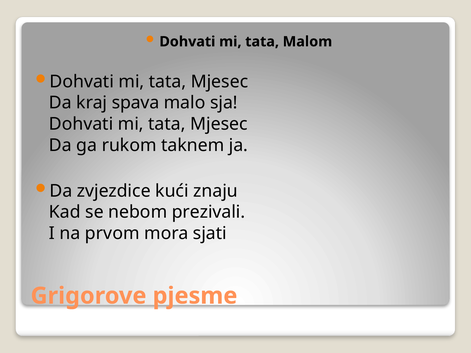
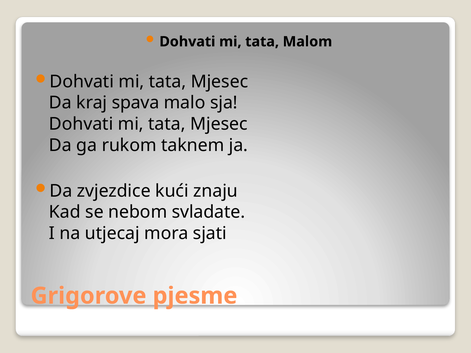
prezivali: prezivali -> svladate (208, 212)
prvom: prvom -> utjecaj (112, 233)
